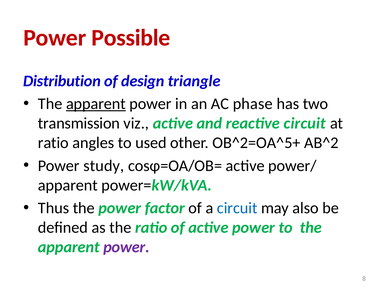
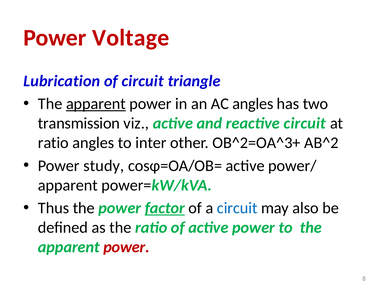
Possible: Possible -> Voltage (131, 38)
Distribution: Distribution -> Lubrication (62, 81)
of design: design -> circuit (143, 81)
AC phase: phase -> angles (253, 104)
used: used -> inter (151, 143)
OB^2=OA^5+: OB^2=OA^5+ -> OB^2=OA^3+ (256, 143)
factor underline: none -> present (165, 208)
power colour: purple -> red (126, 247)
